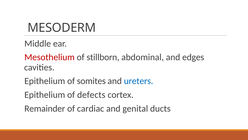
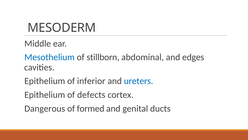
Mesothelium colour: red -> blue (50, 57)
somites: somites -> inferior (91, 81)
Remainder: Remainder -> Dangerous (45, 108)
cardiac: cardiac -> formed (91, 108)
